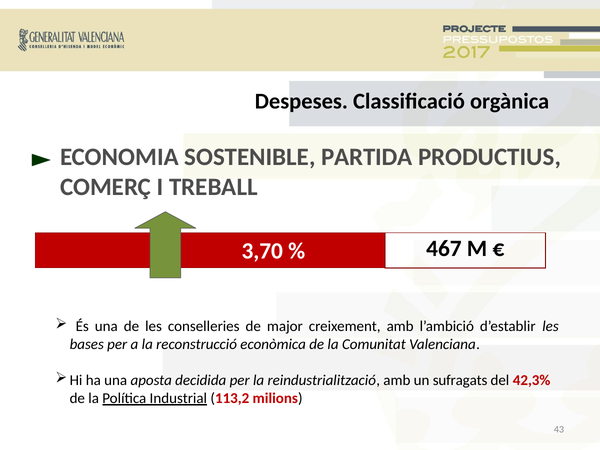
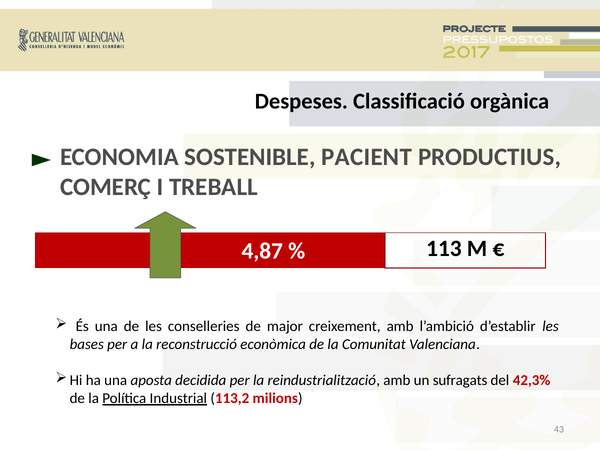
PARTIDA: PARTIDA -> PACIENT (367, 157)
3,70: 3,70 -> 4,87 (262, 251)
467: 467 -> 113 (444, 248)
